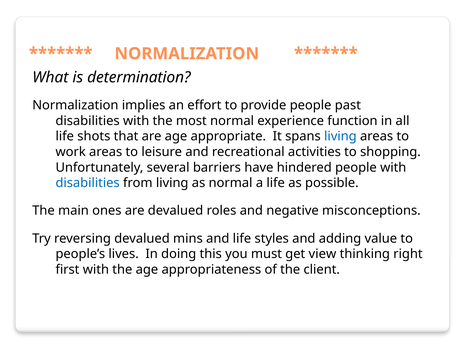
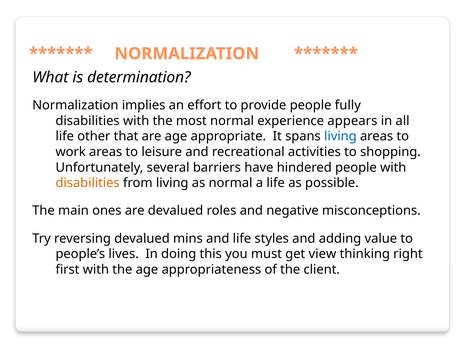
past: past -> fully (348, 105)
function: function -> appears (352, 121)
shots: shots -> other (94, 136)
disabilities colour: blue -> orange (88, 183)
